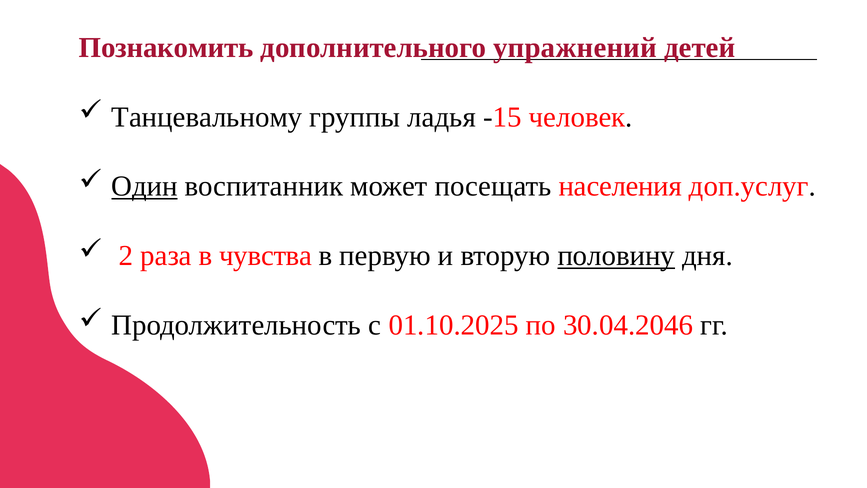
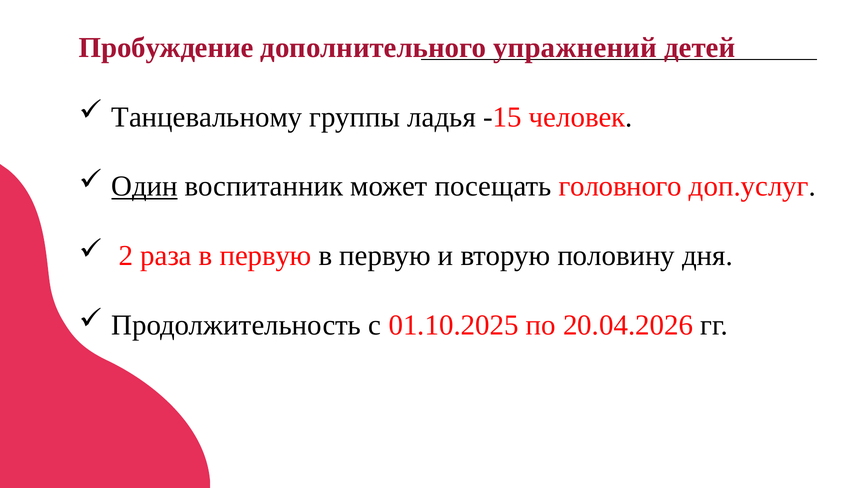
Познакомить: Познакомить -> Пробуждение (166, 48)
населения: населения -> головного (620, 186)
раза в чувства: чувства -> первую (266, 256)
половину underline: present -> none (616, 256)
30.04.2046: 30.04.2046 -> 20.04.2026 (628, 325)
